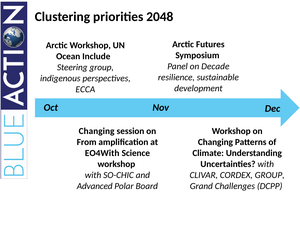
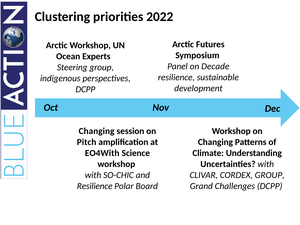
2048: 2048 -> 2022 (160, 17)
Include: Include -> Experts (96, 56)
ECCA: ECCA -> DCPP (85, 89)
From: From -> Pitch (87, 142)
Advanced: Advanced -> Resilience (95, 186)
